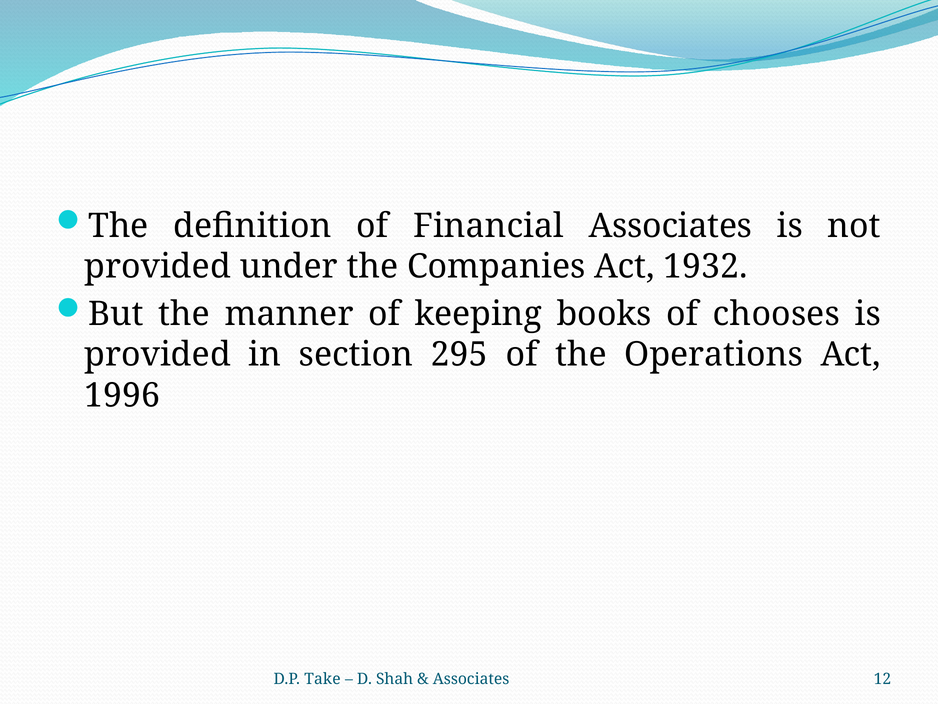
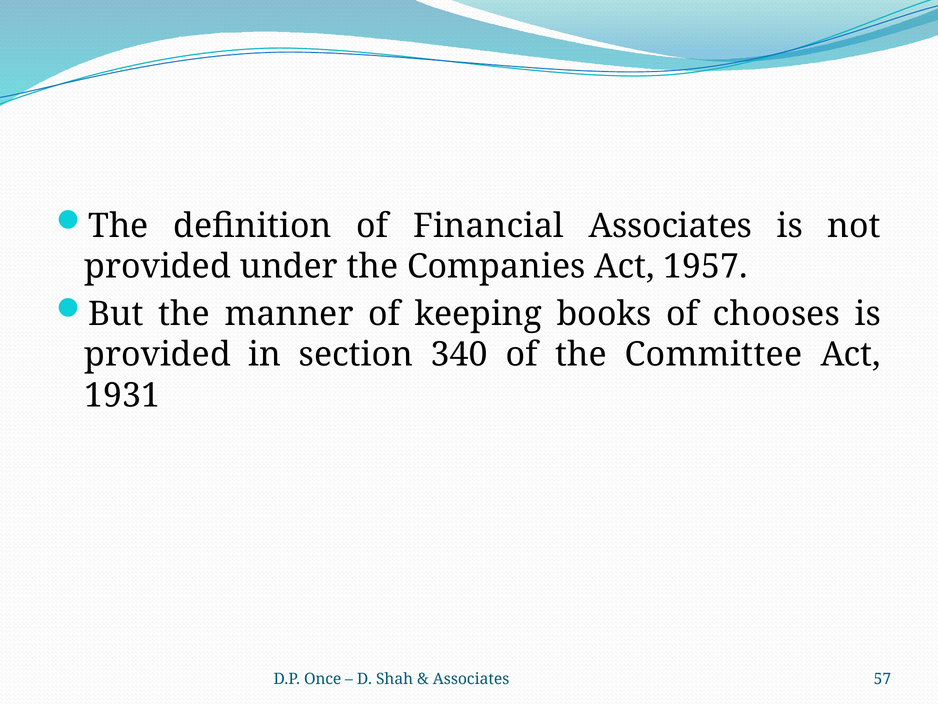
1932: 1932 -> 1957 (705, 266)
295: 295 -> 340 (459, 354)
Operations: Operations -> Committee (713, 354)
1996: 1996 -> 1931 (122, 395)
Take: Take -> Once (323, 679)
12: 12 -> 57 (882, 679)
